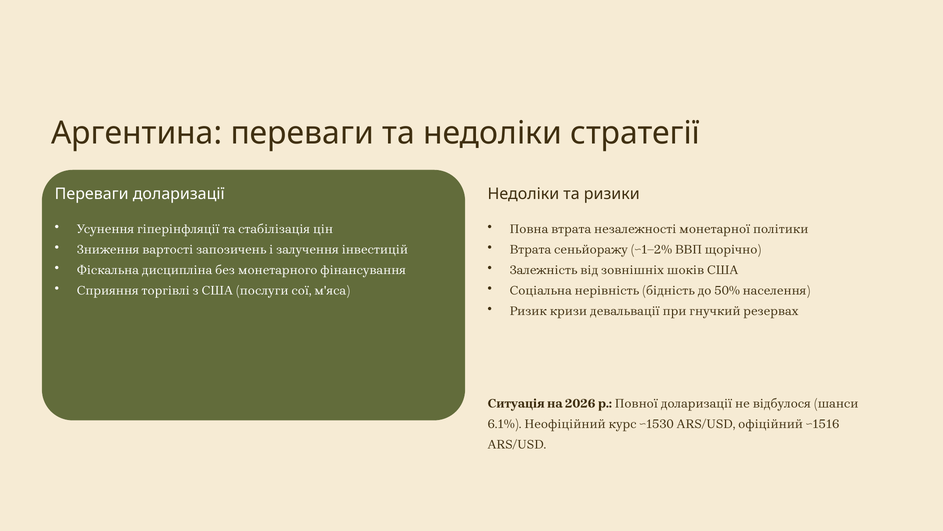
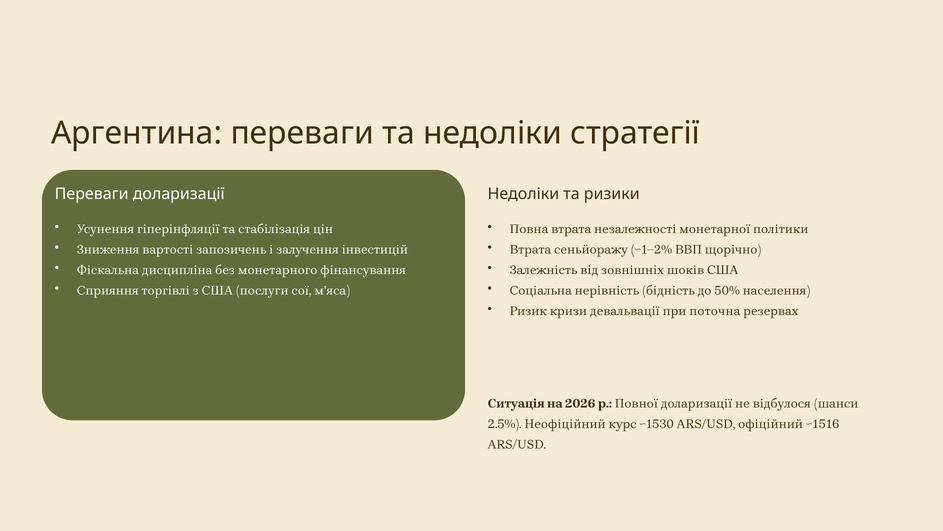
гнучкий: гнучкий -> поточна (715, 311)
6.1%: 6.1% -> 2.5% (505, 423)
